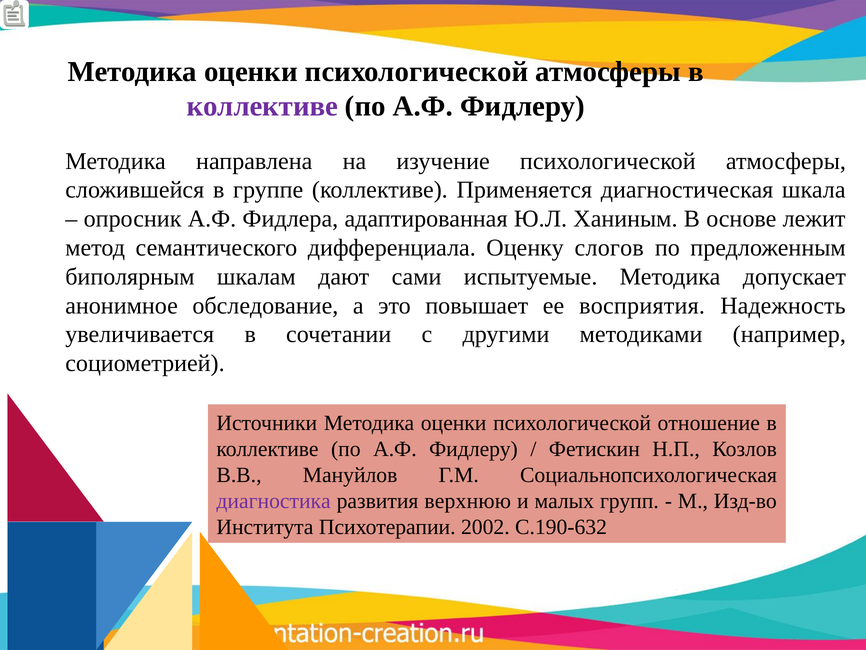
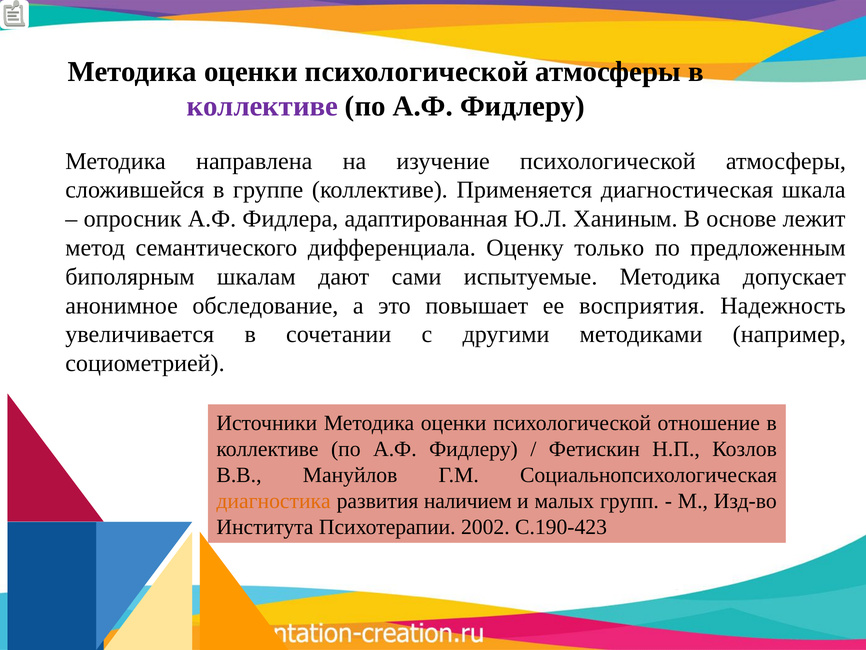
слогов: слогов -> только (609, 248)
диагностика colour: purple -> orange (274, 501)
верхнюю: верхнюю -> наличием (468, 501)
C.190-632: C.190-632 -> C.190-423 (561, 527)
